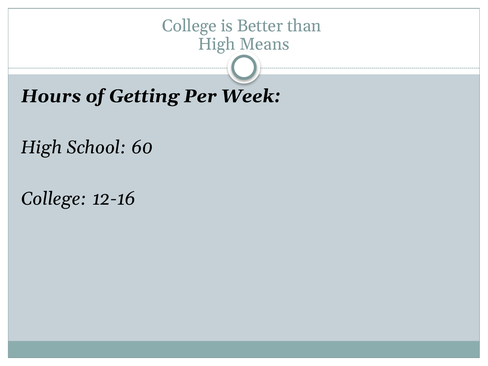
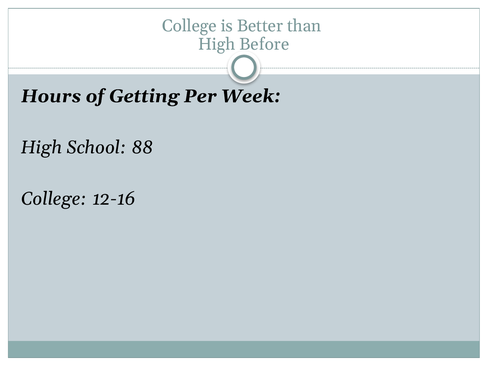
Means: Means -> Before (264, 44)
60: 60 -> 88 (142, 147)
